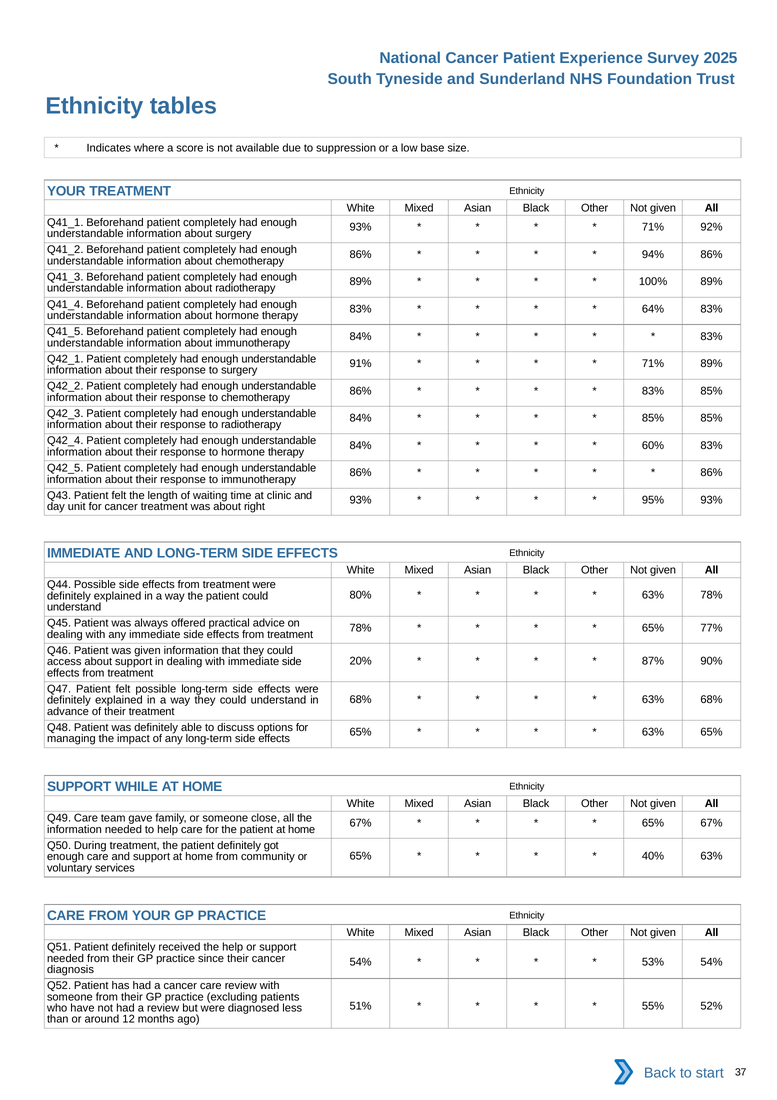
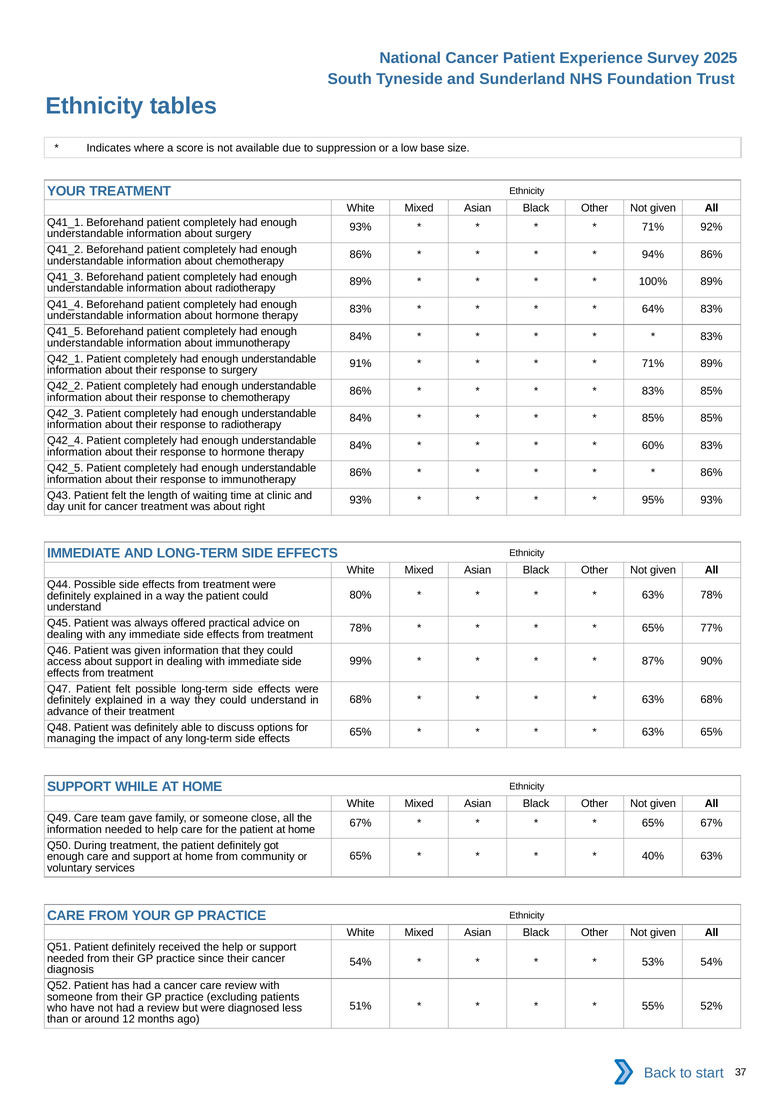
20%: 20% -> 99% (361, 661)
